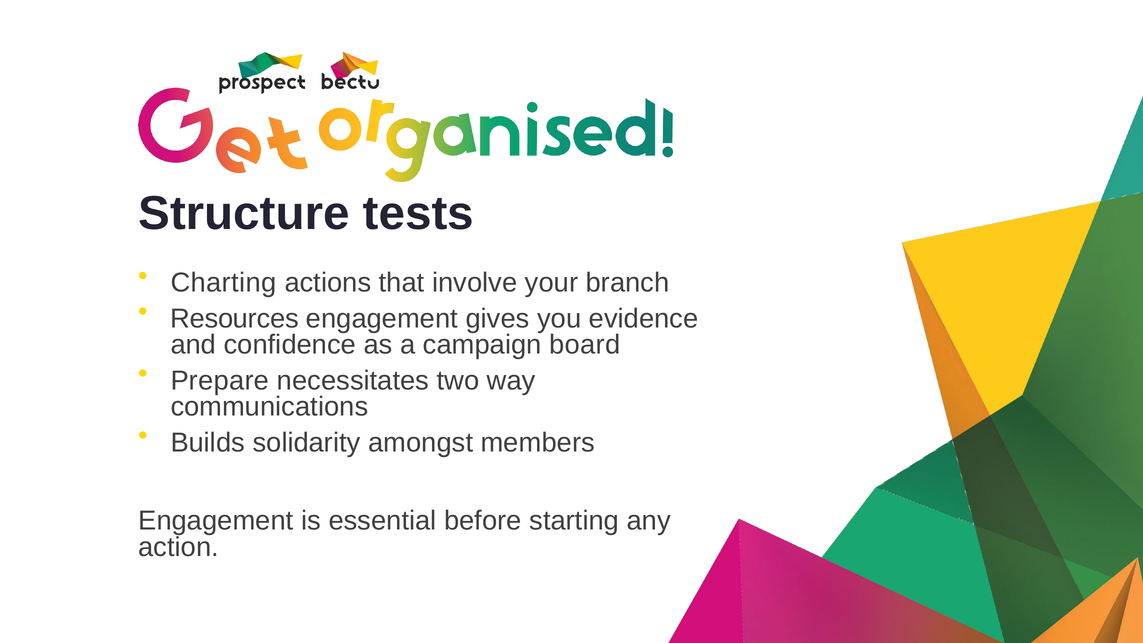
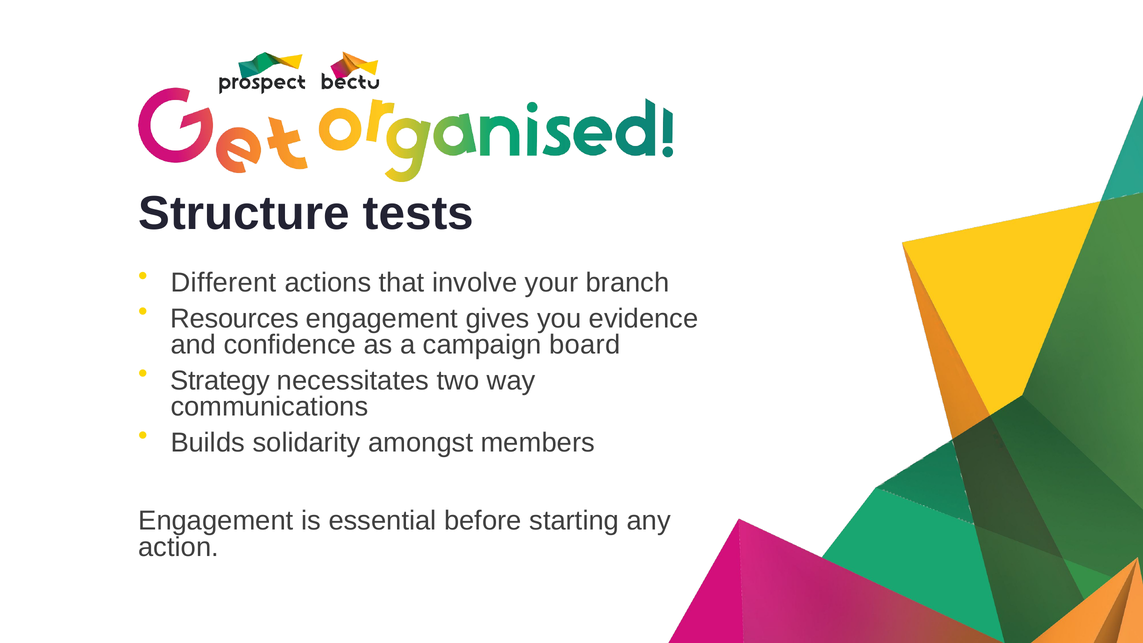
Charting: Charting -> Different (224, 283)
Prepare: Prepare -> Strategy (220, 381)
